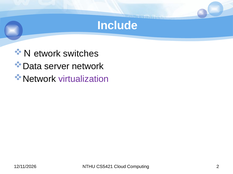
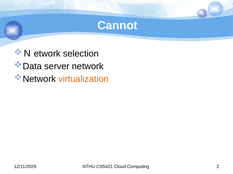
Include: Include -> Cannot (117, 25)
switches: switches -> selection (81, 54)
virtualization colour: purple -> orange (83, 79)
